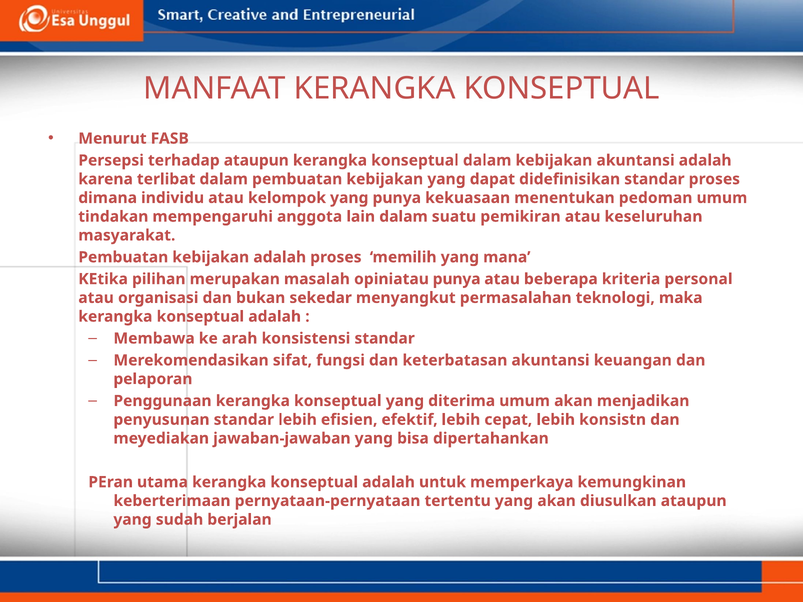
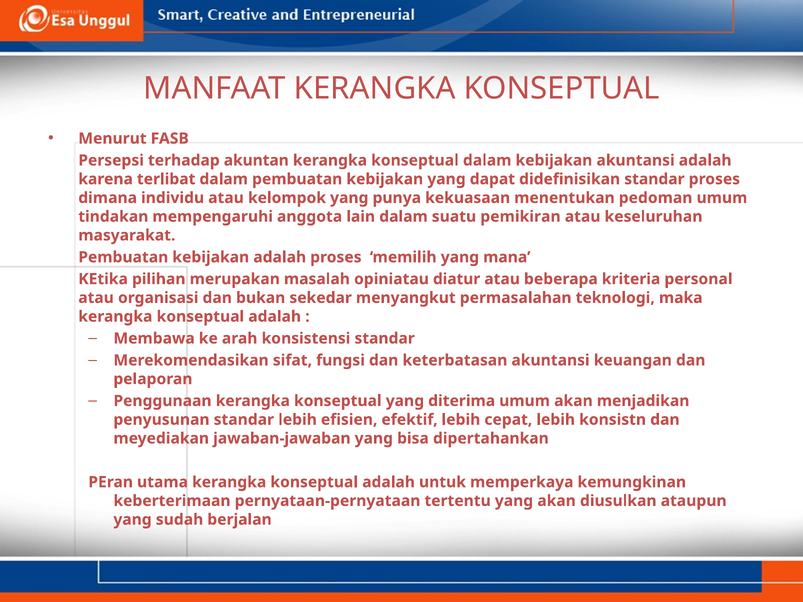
terhadap ataupun: ataupun -> akuntan (256, 160)
opiniatau punya: punya -> diatur (457, 279)
